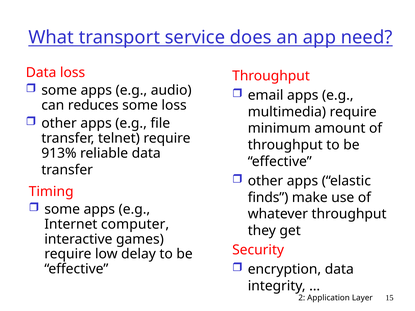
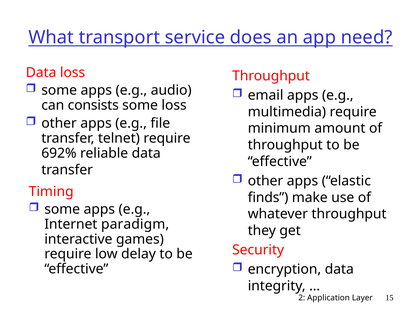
reduces: reduces -> consists (93, 105)
913%: 913% -> 692% (59, 153)
computer: computer -> paradigm (135, 224)
